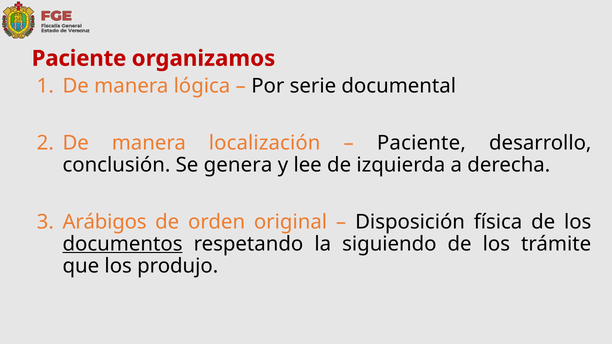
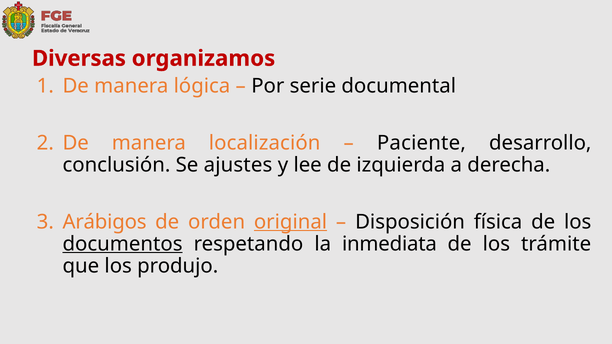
Paciente: Paciente -> Diversas (79, 58)
genera: genera -> ajustes (238, 165)
original underline: none -> present (290, 222)
siguiendo: siguiendo -> inmediata (389, 244)
